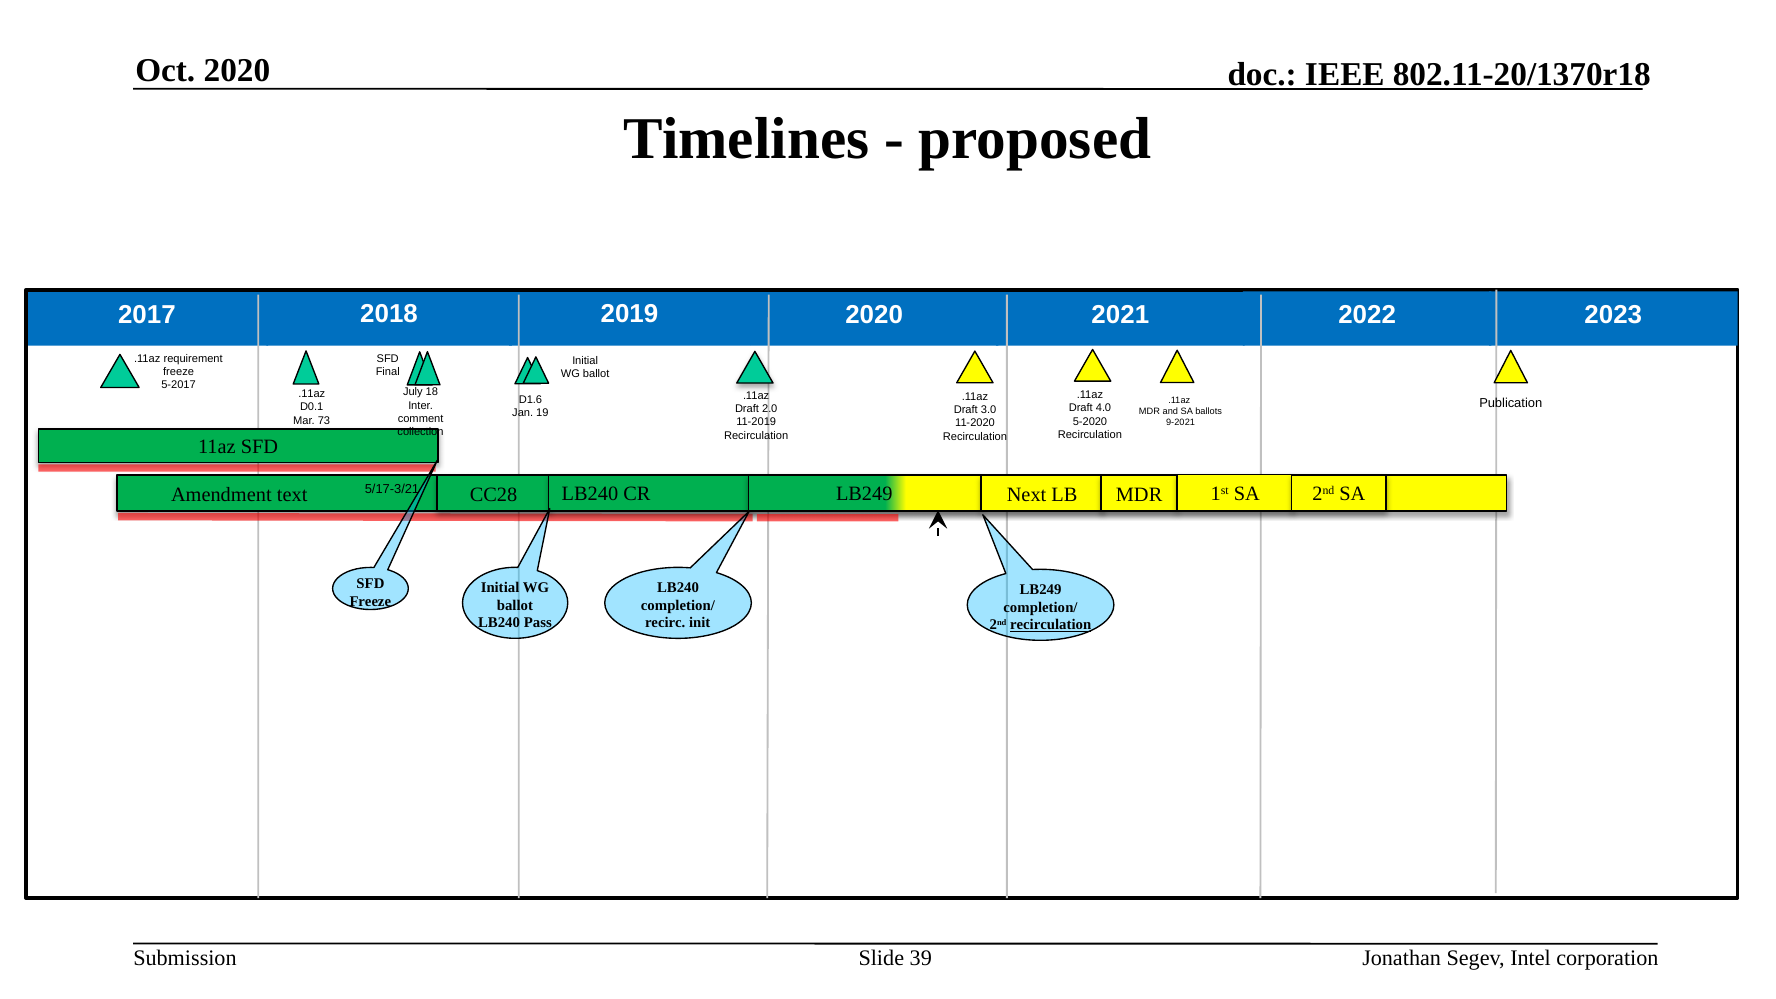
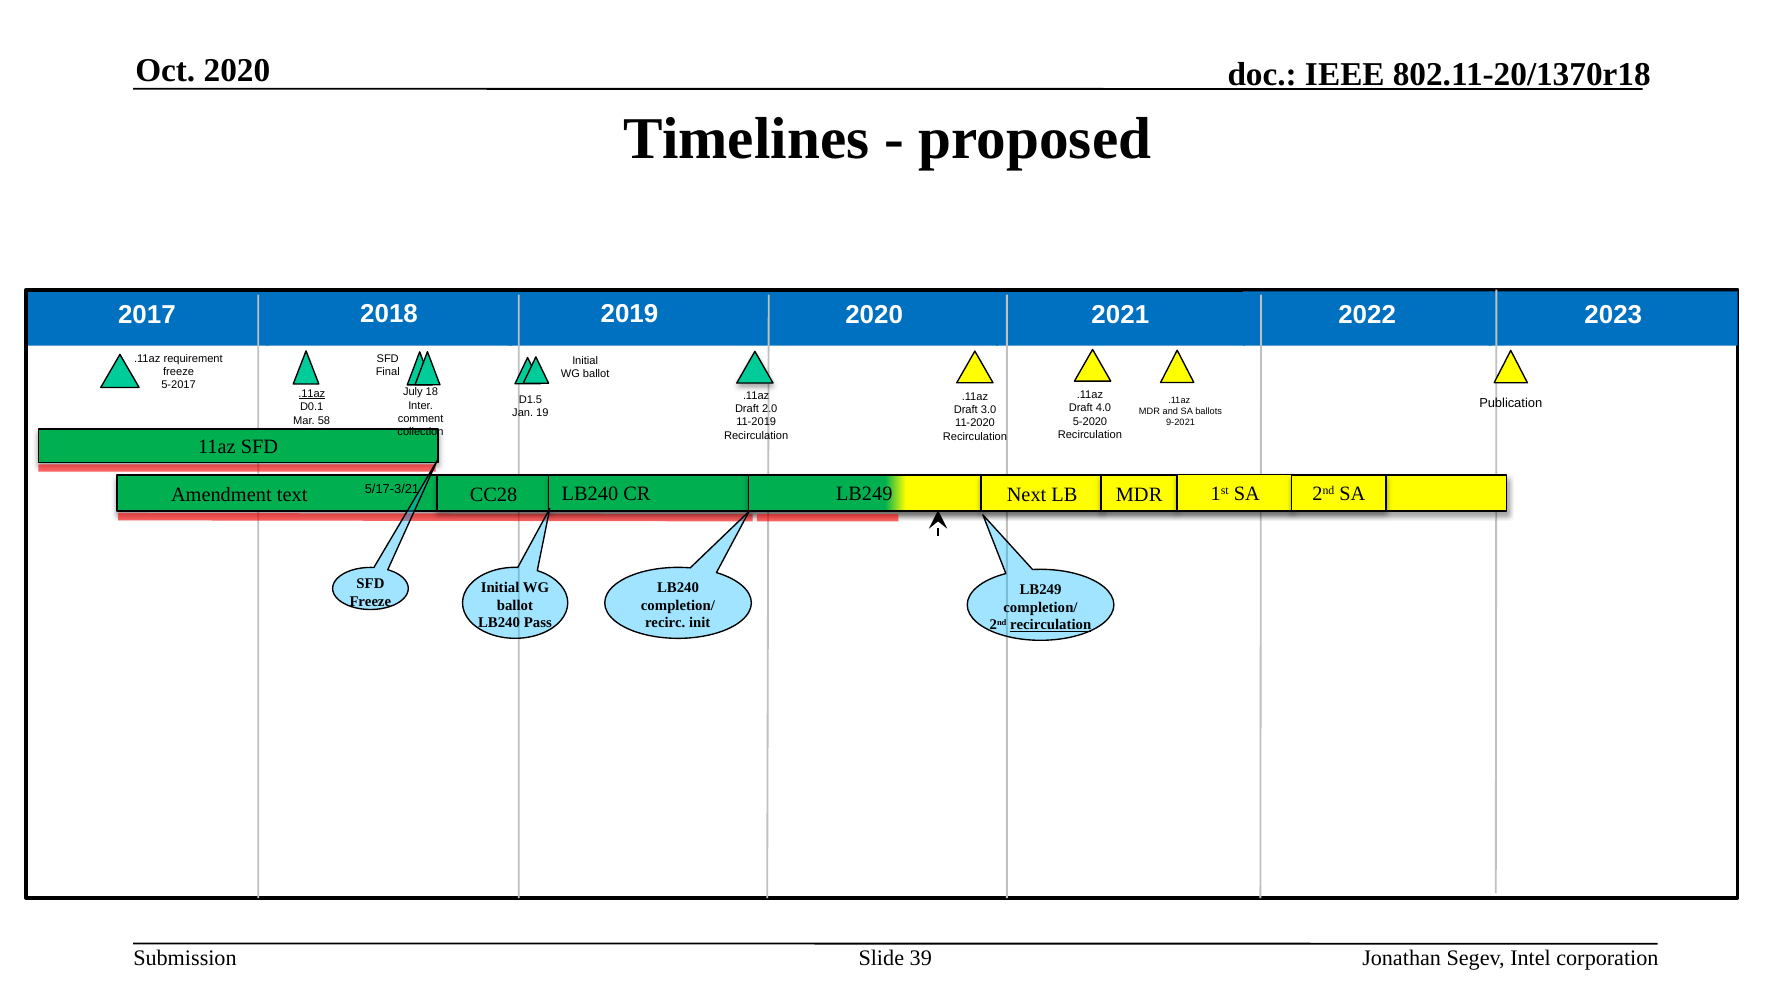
.11az underline: none -> present (312, 394)
D1.6: D1.6 -> D1.5 (530, 400)
73: 73 -> 58 (324, 420)
